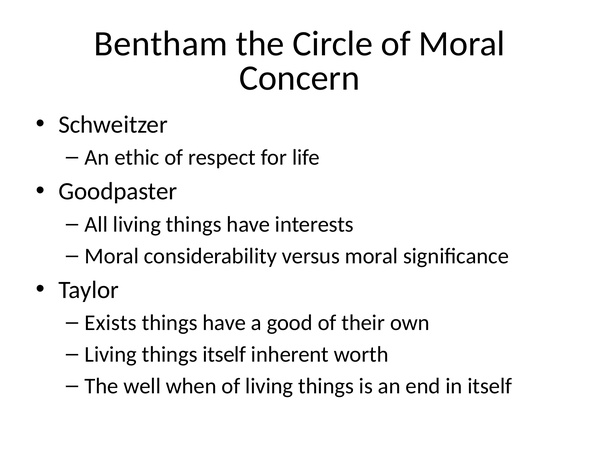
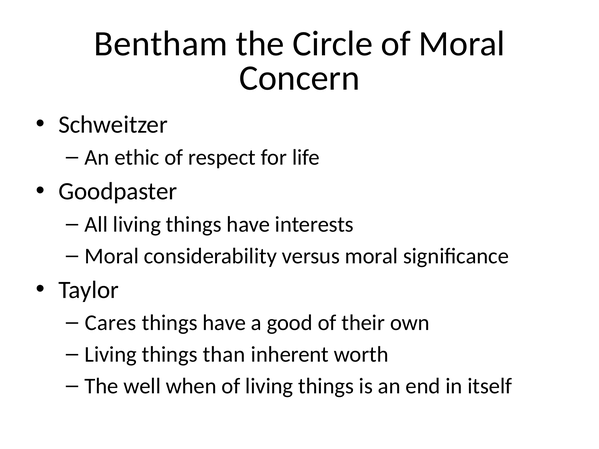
Exists: Exists -> Cares (111, 323)
things itself: itself -> than (224, 355)
